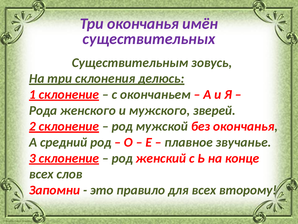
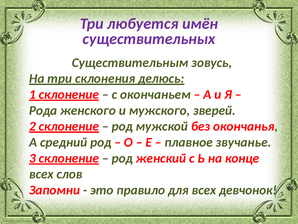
Три окончанья: окончанья -> любуется (143, 24)
второму: второму -> девчонок (248, 190)
